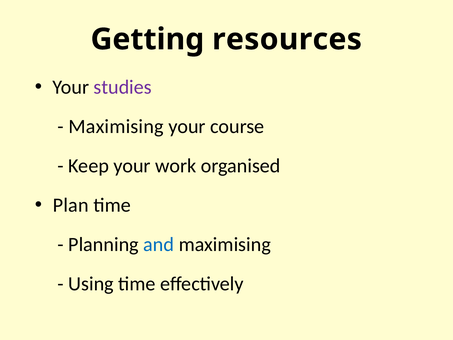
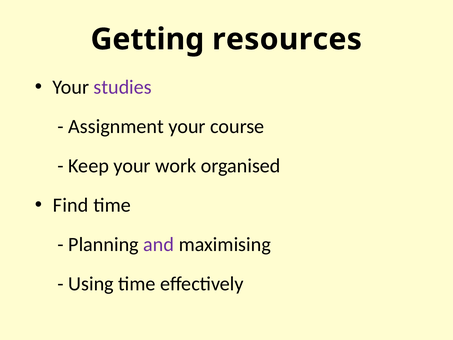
Maximising: Maximising -> Assignment (116, 127)
Plan: Plan -> Find (71, 205)
and colour: blue -> purple (159, 244)
